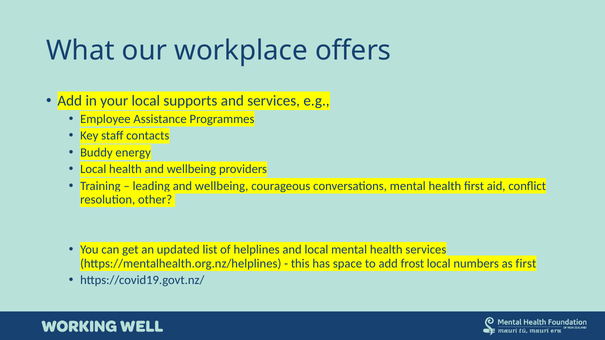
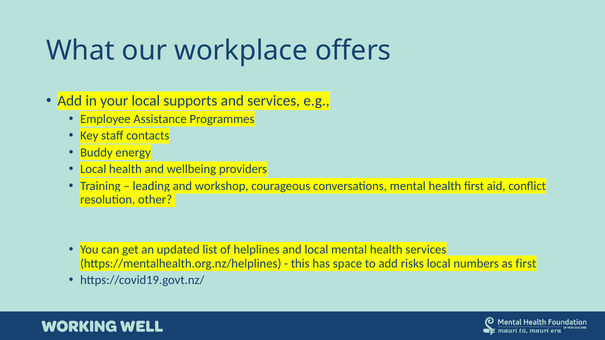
wellbeing: wellbeing -> workshop (222, 186)
frost: frost -> risks (412, 264)
